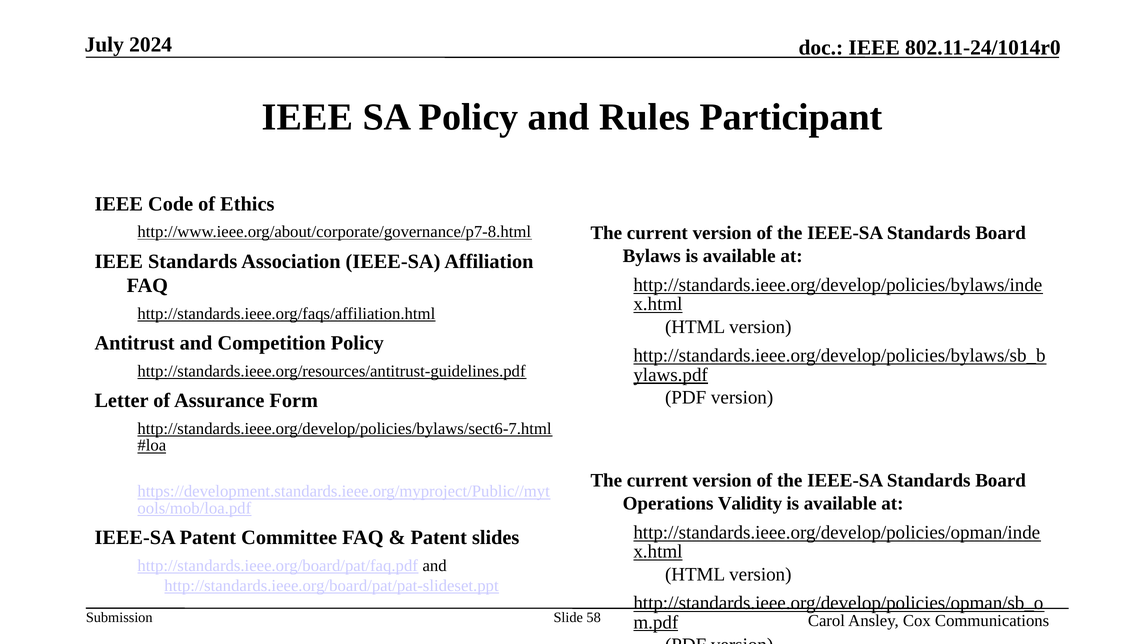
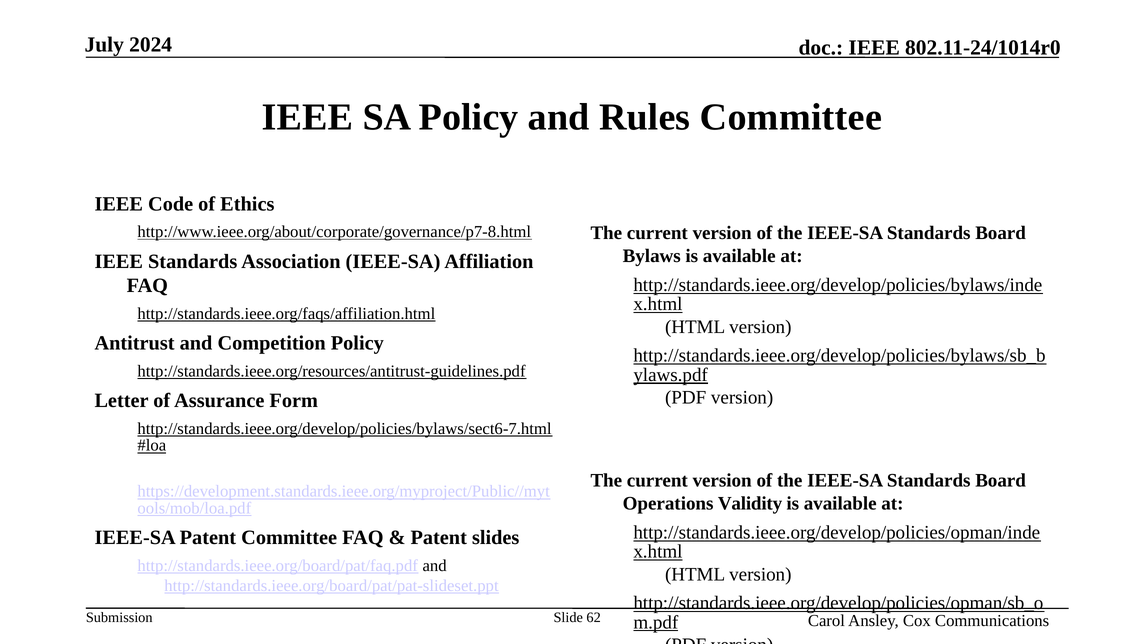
Rules Participant: Participant -> Committee (791, 117)
58: 58 -> 62 (594, 618)
